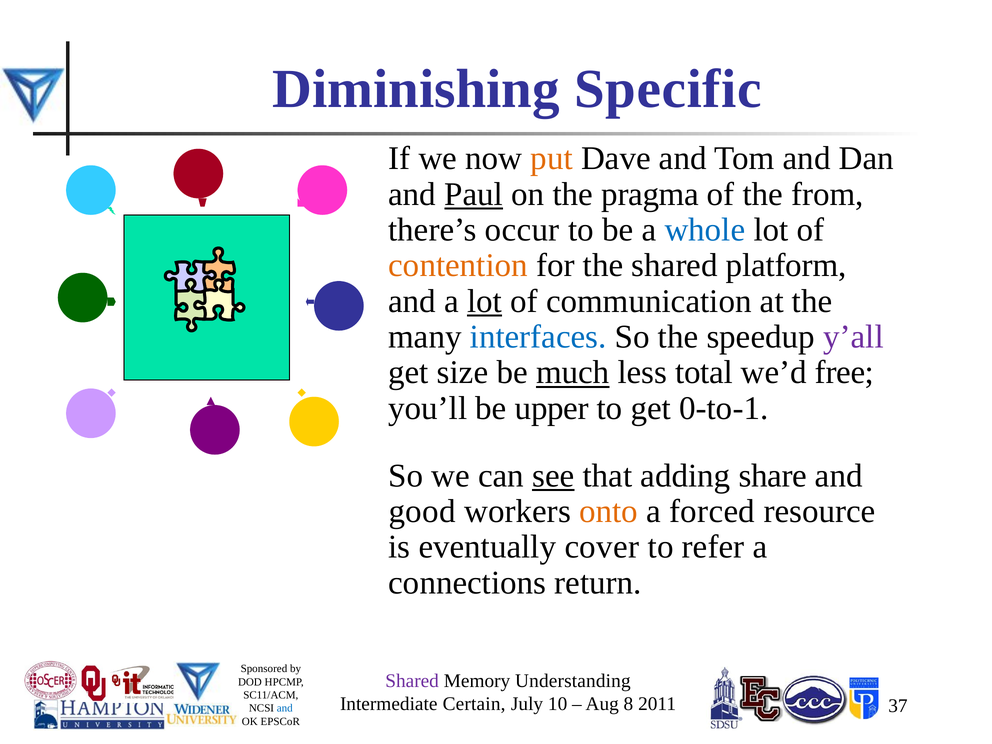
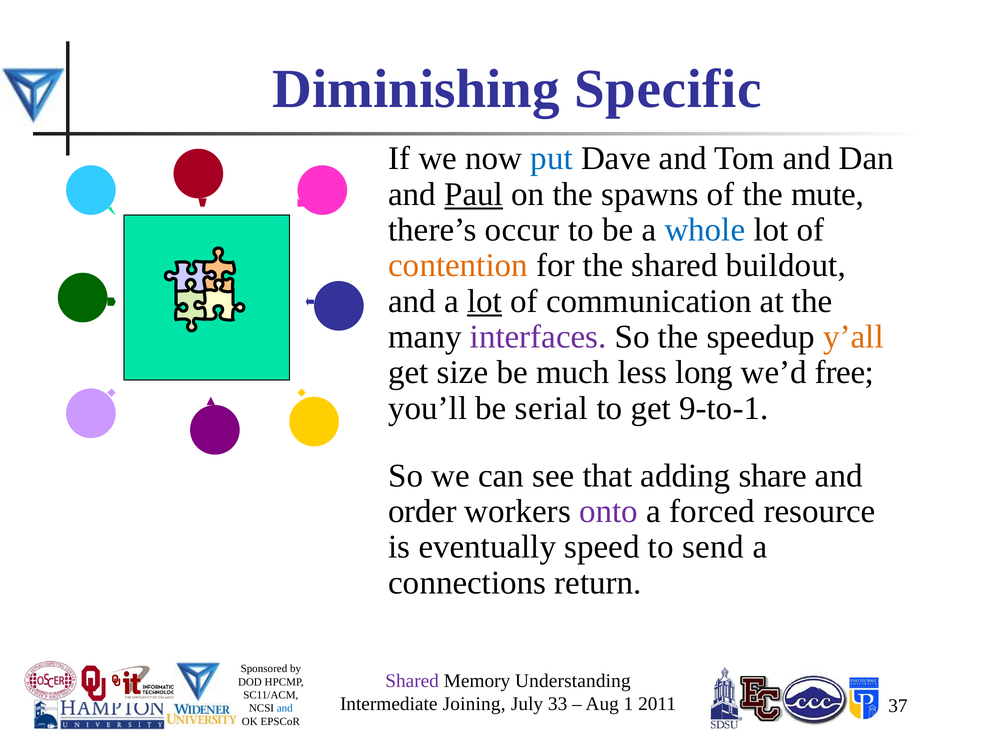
put colour: orange -> blue (552, 158)
pragma: pragma -> spawns (650, 194)
from: from -> mute (828, 194)
platform: platform -> buildout (786, 265)
interfaces colour: blue -> purple (538, 337)
y’all colour: purple -> orange (853, 337)
much underline: present -> none (573, 373)
total: total -> long (704, 373)
upper: upper -> serial (552, 408)
0-to-1: 0-to-1 -> 9-to-1 (724, 408)
see underline: present -> none (553, 476)
good: good -> order (422, 511)
onto colour: orange -> purple (609, 511)
cover: cover -> speed (602, 547)
refer: refer -> send (713, 547)
Certain: Certain -> Joining (474, 704)
10: 10 -> 33 (558, 704)
8: 8 -> 1 (628, 704)
